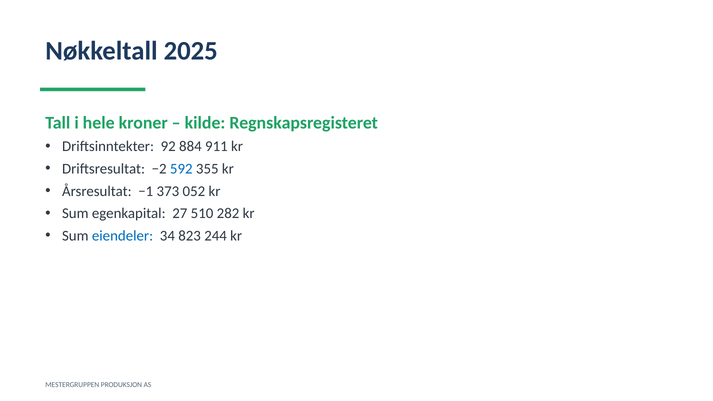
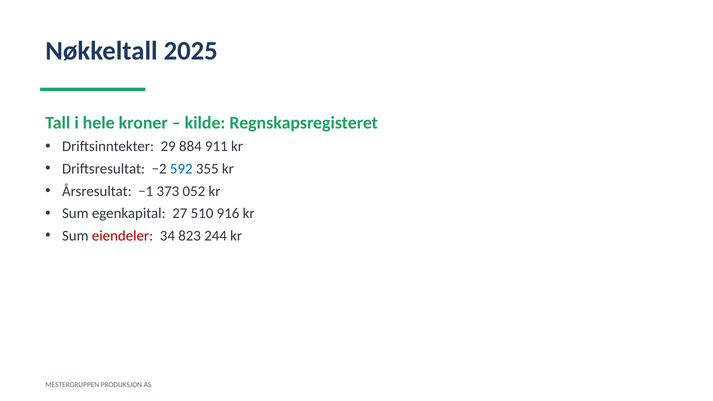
92: 92 -> 29 (168, 147)
282: 282 -> 916 (228, 213)
eiendeler colour: blue -> red (123, 236)
